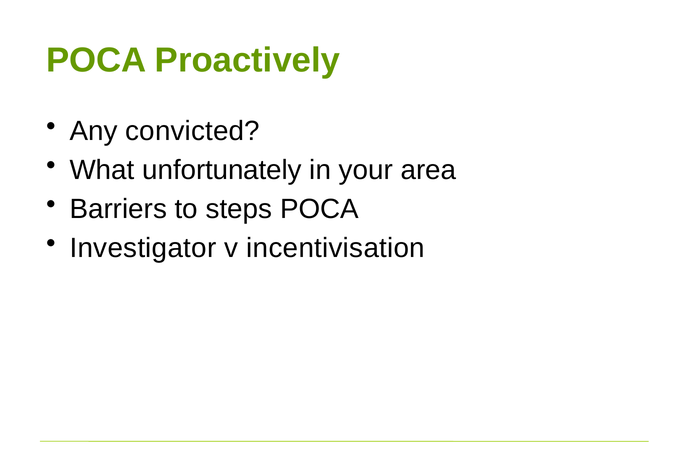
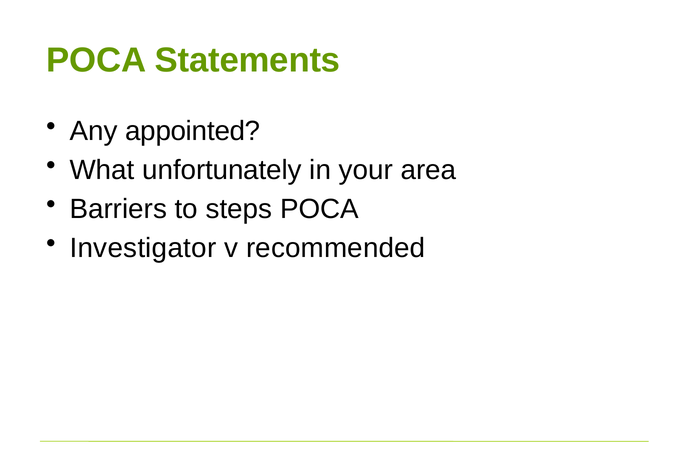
Proactively: Proactively -> Statements (248, 60)
convicted: convicted -> appointed (193, 131)
incentivisation: incentivisation -> recommended (336, 248)
